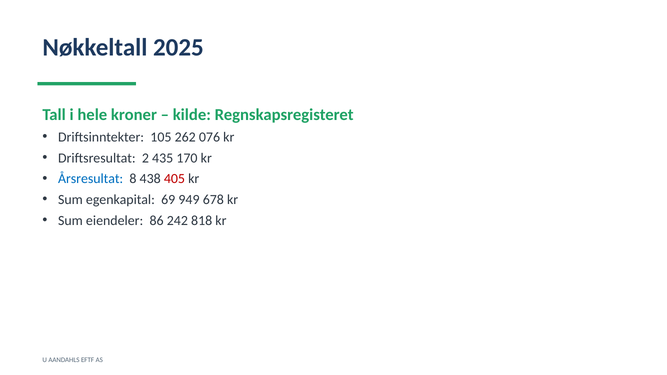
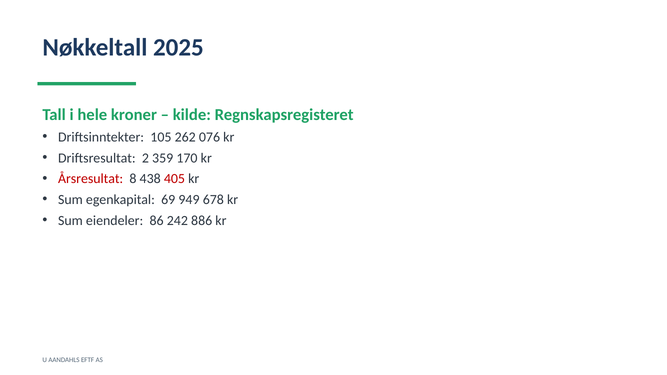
435: 435 -> 359 (163, 158)
Årsresultat colour: blue -> red (91, 179)
818: 818 -> 886 (202, 221)
